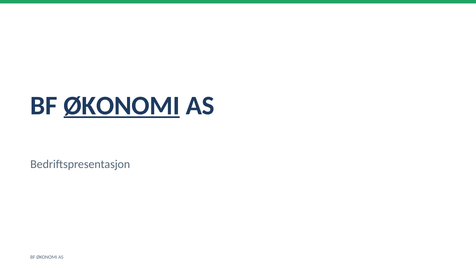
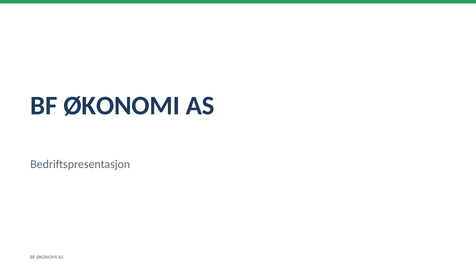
ØKONOMI underline: present -> none (122, 106)
